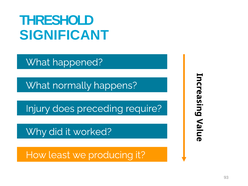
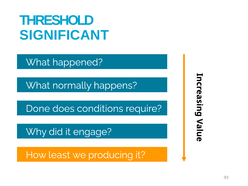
Injury: Injury -> Done (38, 109)
preceding: preceding -> conditions (100, 109)
worked: worked -> engage (92, 132)
